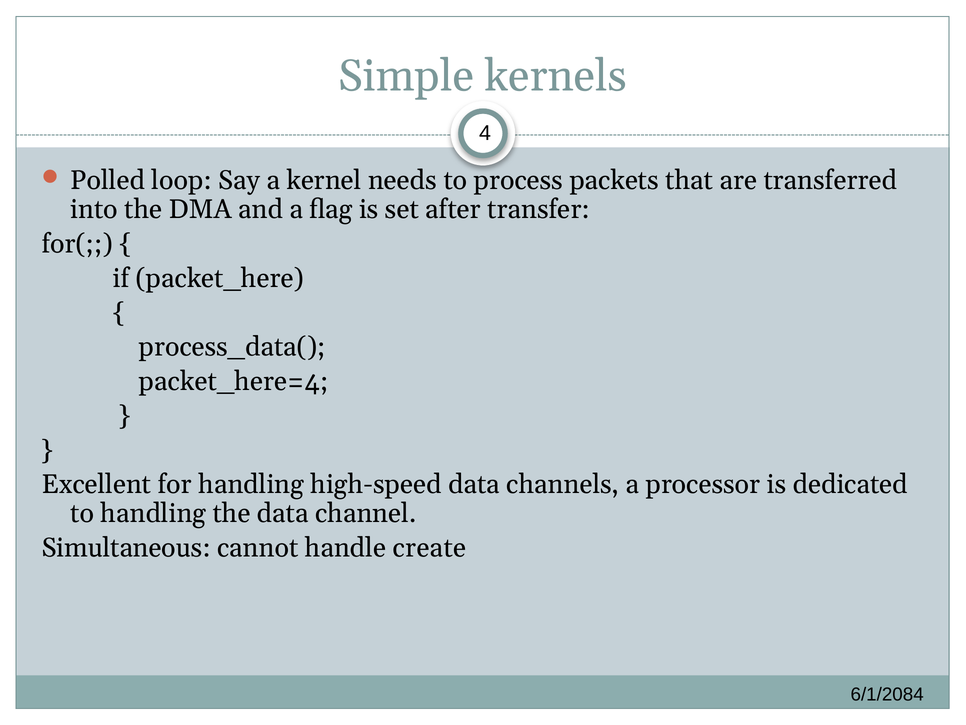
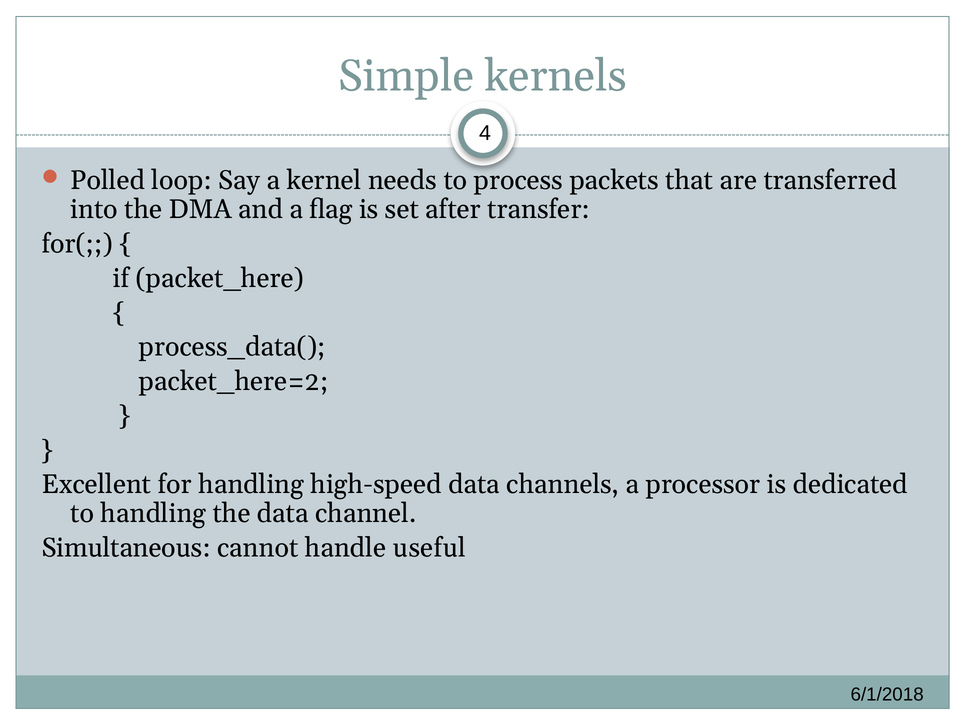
packet_here=4: packet_here=4 -> packet_here=2 (234, 381)
create: create -> useful (429, 548)
6/1/2084: 6/1/2084 -> 6/1/2018 (887, 694)
